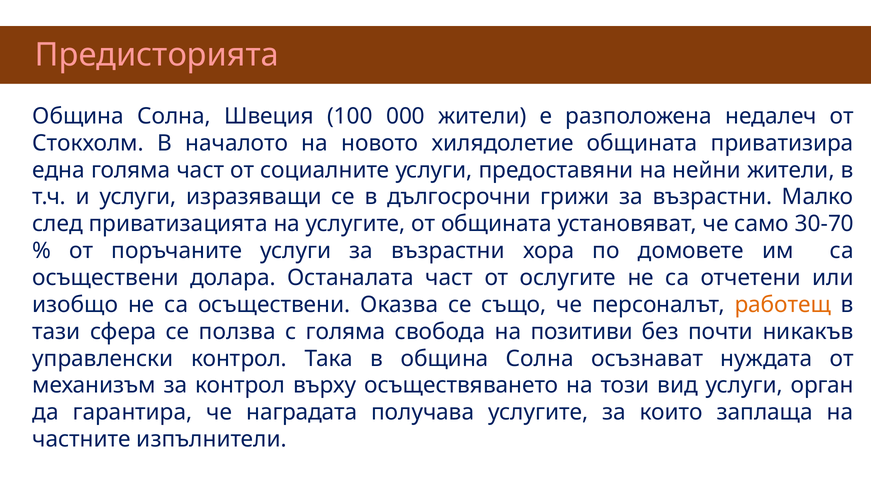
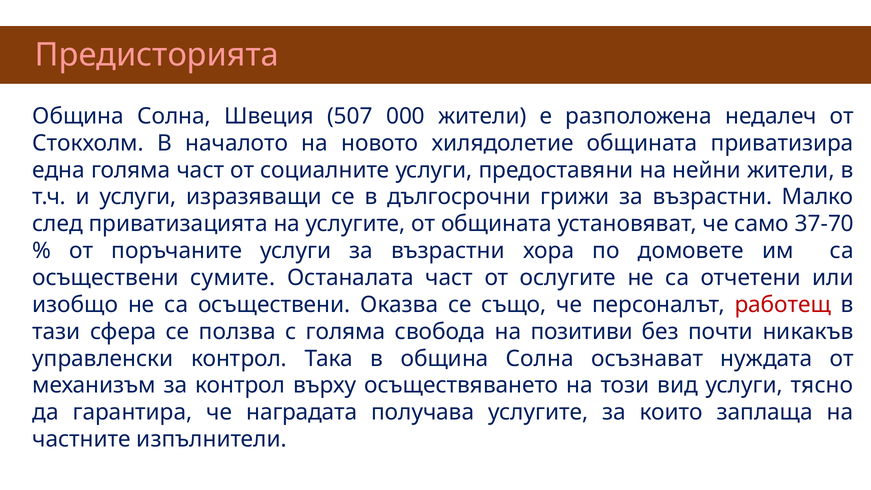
100: 100 -> 507 (350, 116)
30-70: 30-70 -> 37-70 (824, 224)
долара: долара -> сумите (233, 278)
работещ colour: orange -> red (783, 305)
орган: орган -> тясно (822, 385)
